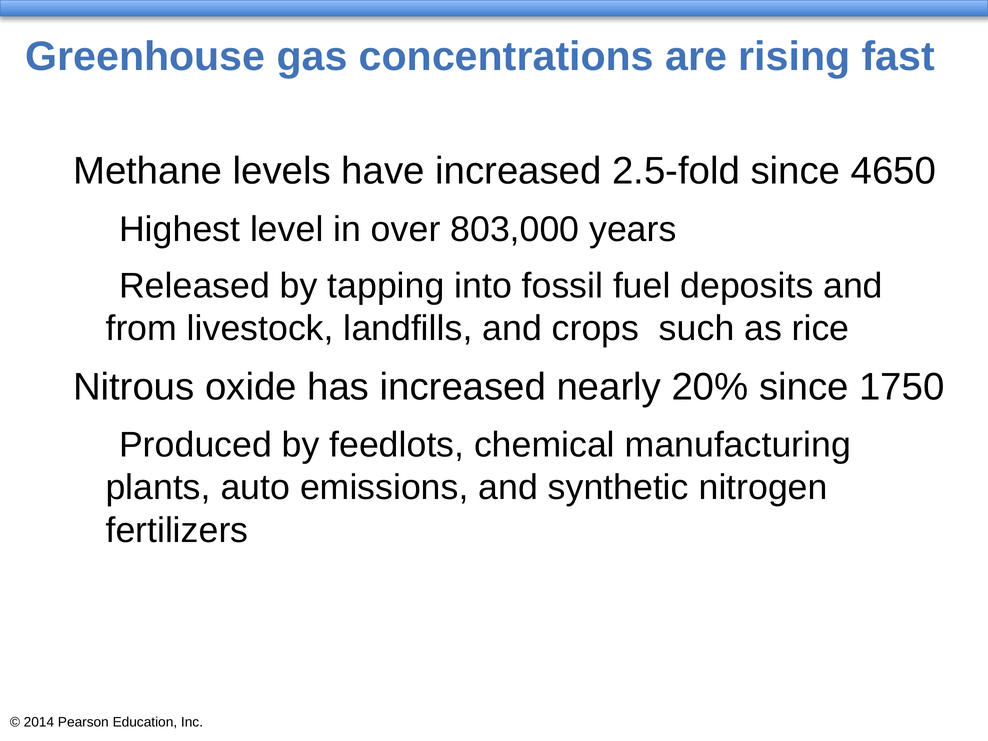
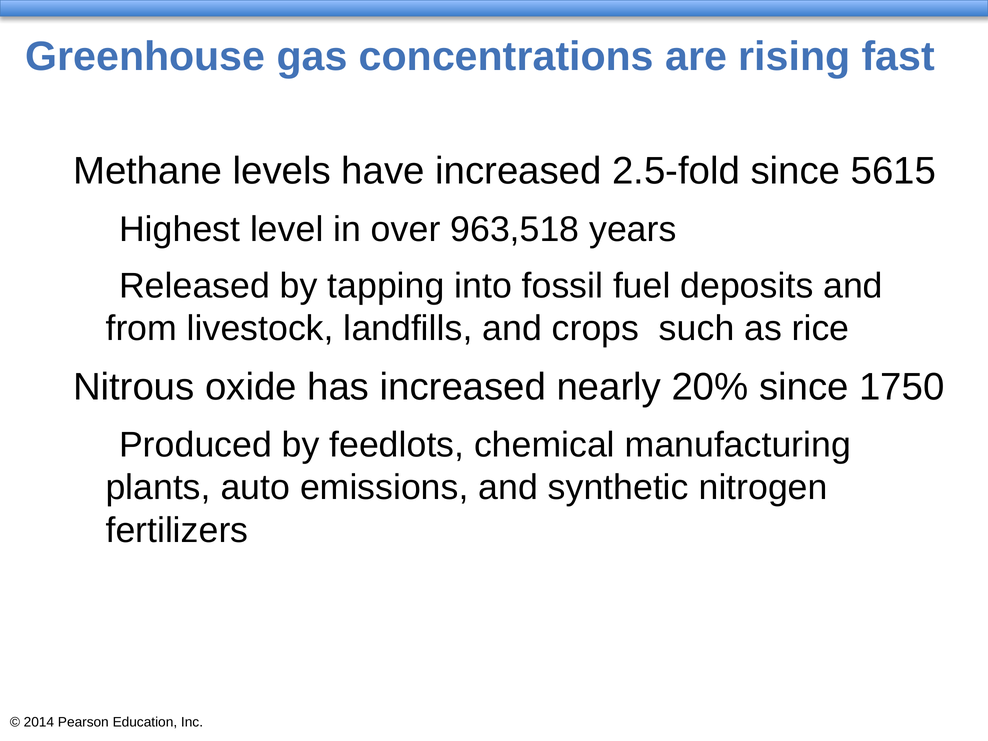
4650: 4650 -> 5615 (893, 171)
803,000: 803,000 -> 963,518 (515, 229)
